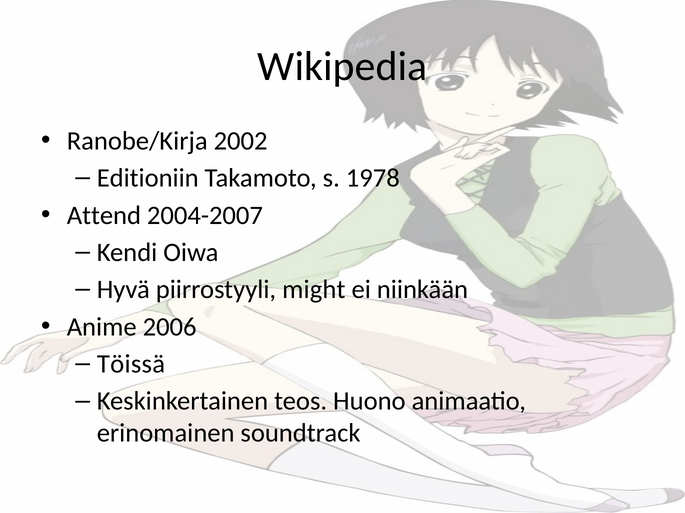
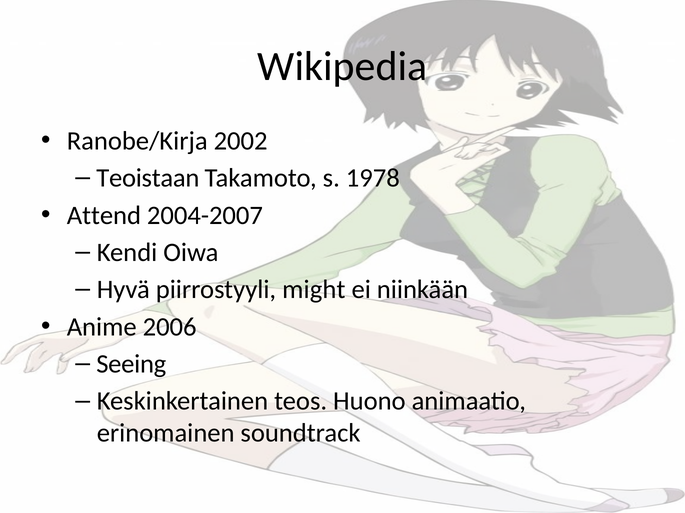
Editioniin: Editioniin -> Teoistaan (148, 178)
Töissä: Töissä -> Seeing (131, 365)
